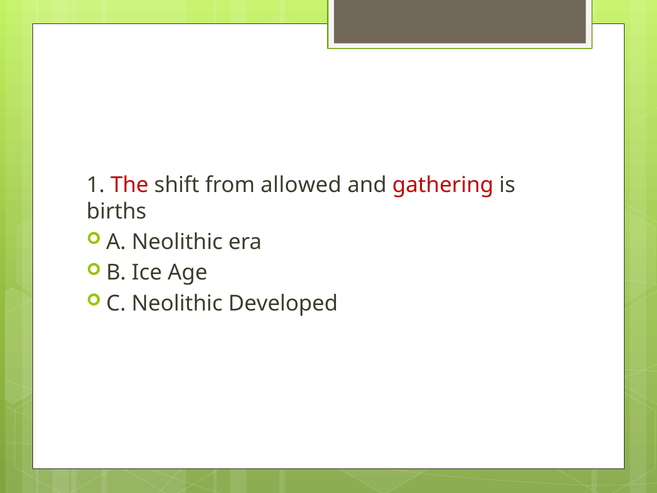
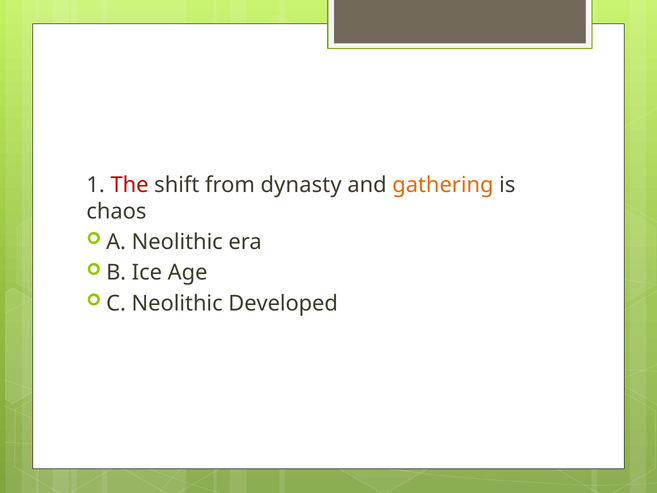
allowed: allowed -> dynasty (301, 185)
gathering colour: red -> orange (443, 185)
births: births -> chaos (116, 211)
